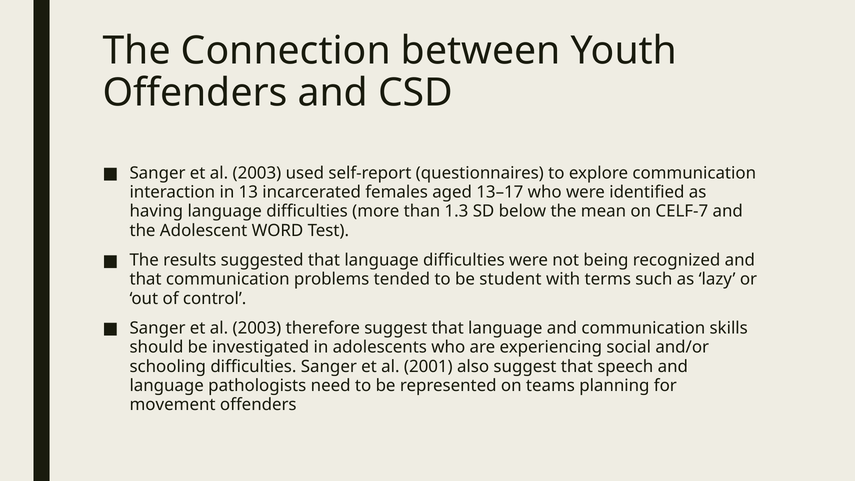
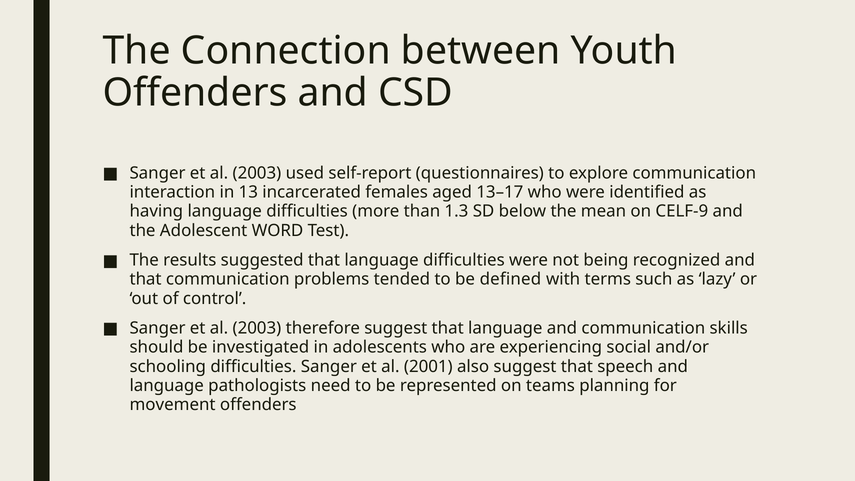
CELF-7: CELF-7 -> CELF-9 (682, 211)
student: student -> defined (510, 279)
